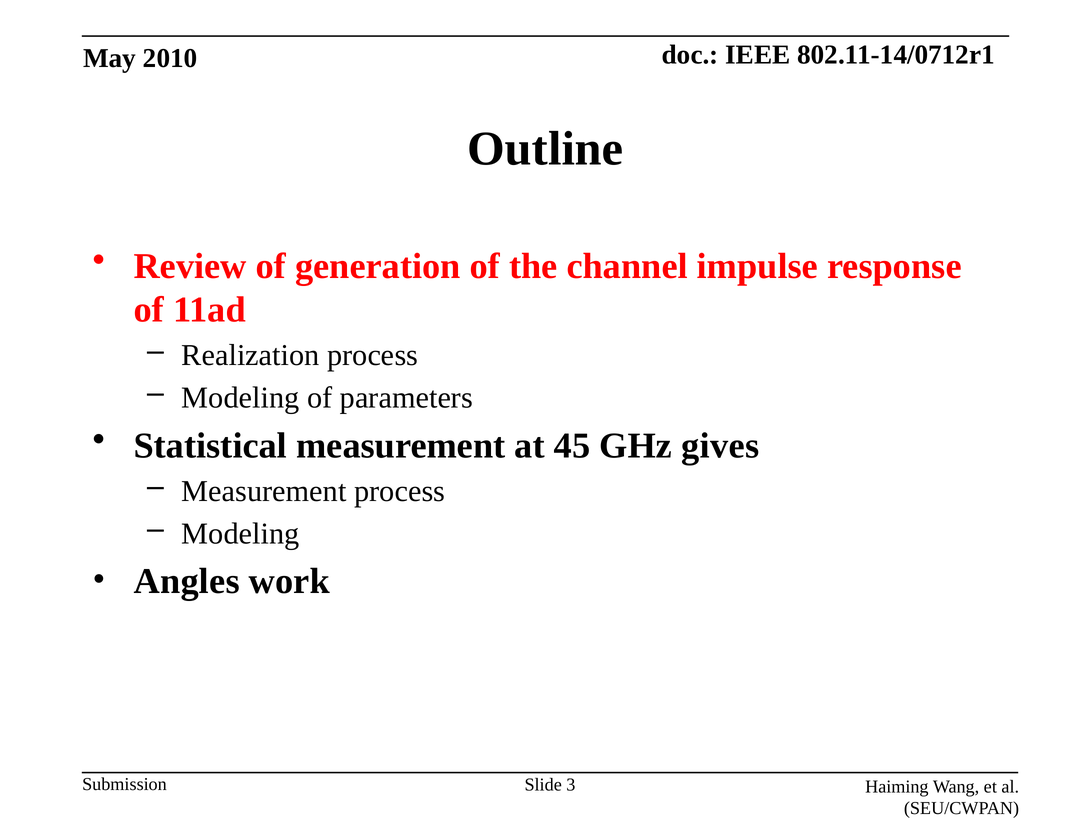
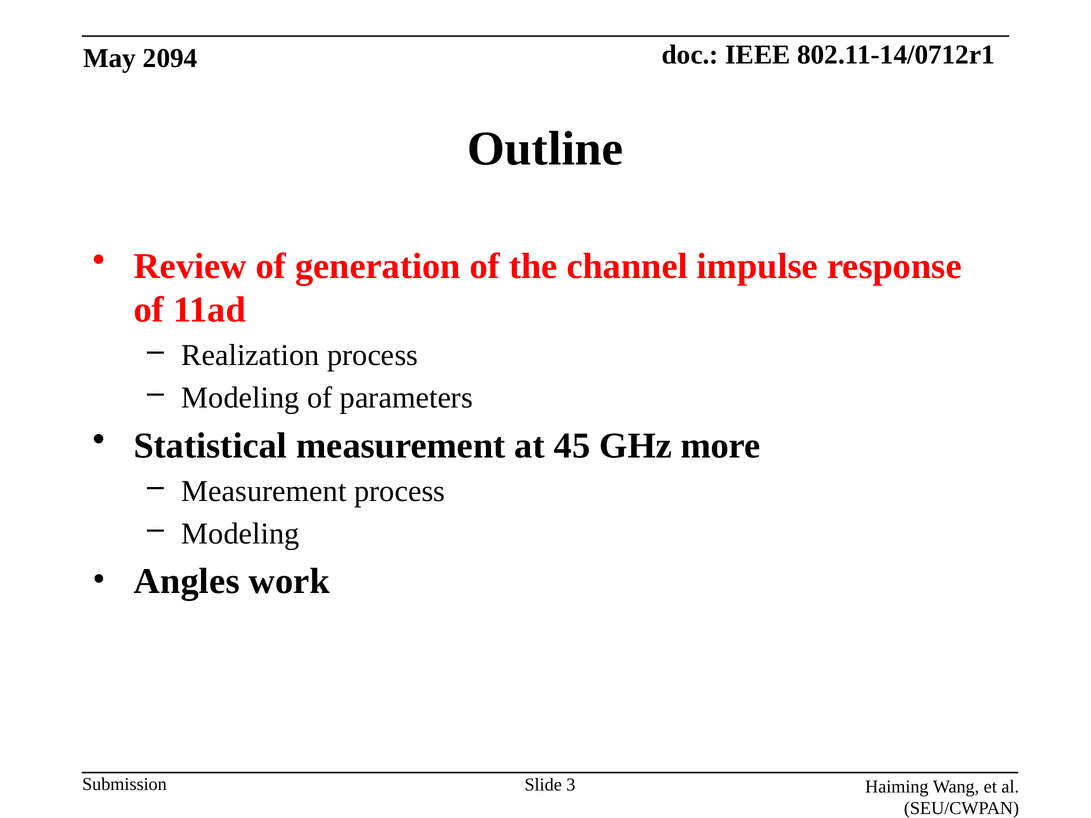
2010: 2010 -> 2094 (170, 58)
gives: gives -> more (721, 446)
